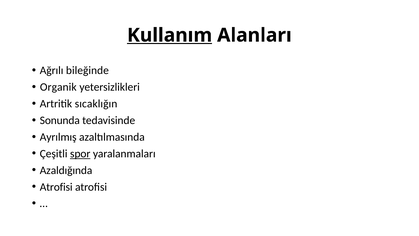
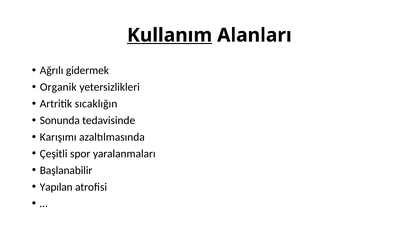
bileğinde: bileğinde -> gidermek (87, 70)
Ayrılmış: Ayrılmış -> Karışımı (58, 137)
spor underline: present -> none (80, 153)
Azaldığında: Azaldığında -> Başlanabilir (66, 170)
Atrofisi: Atrofisi -> Yapılan (56, 187)
